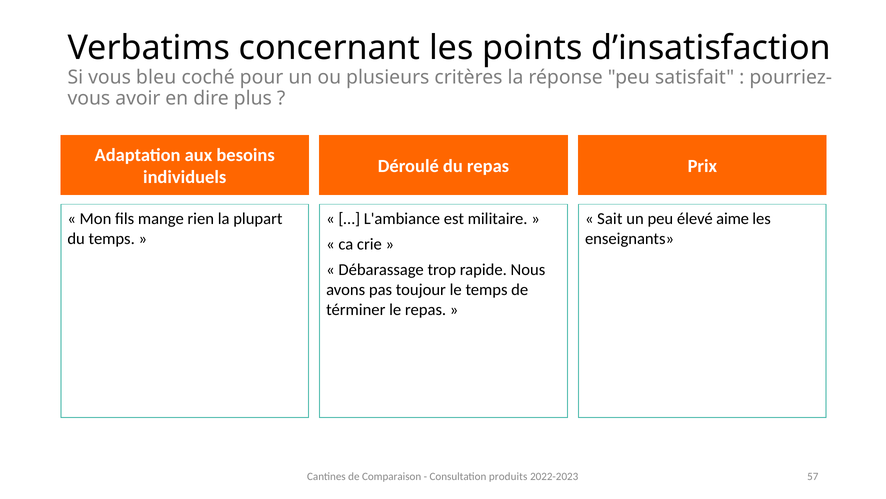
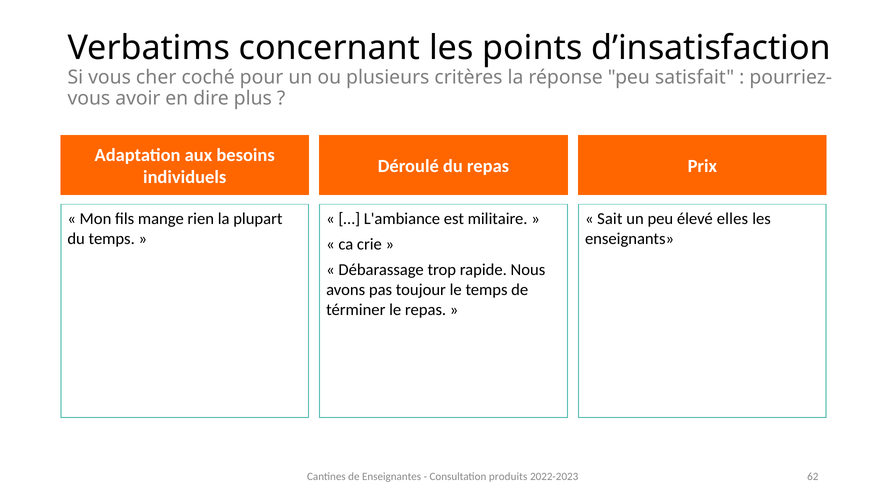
bleu: bleu -> cher (156, 77)
aime: aime -> elles (732, 218)
Comparaison: Comparaison -> Enseignantes (392, 476)
57: 57 -> 62 (813, 476)
